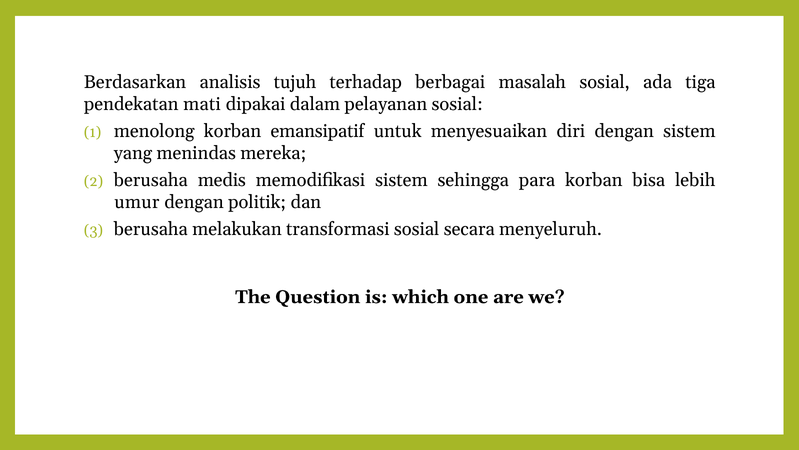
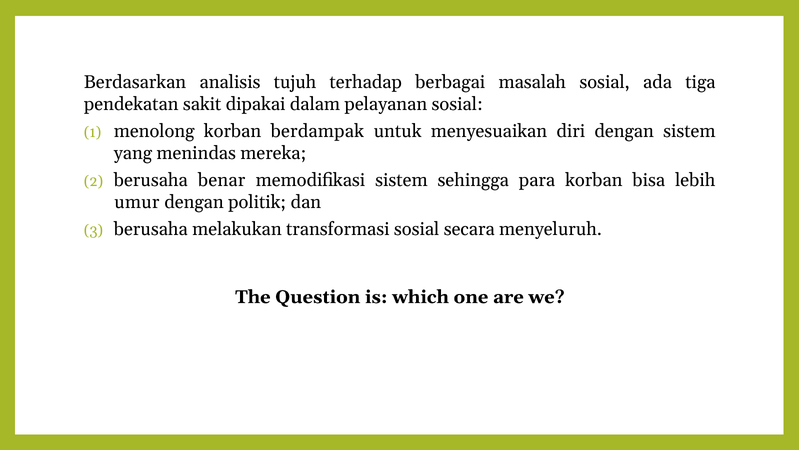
mati: mati -> sakit (202, 104)
emansipatif: emansipatif -> berdampak (317, 131)
medis: medis -> benar (222, 180)
